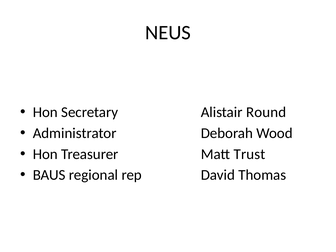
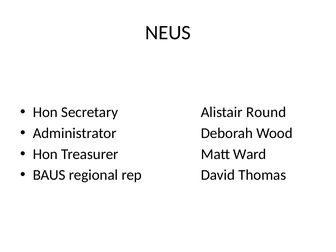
Trust: Trust -> Ward (250, 154)
